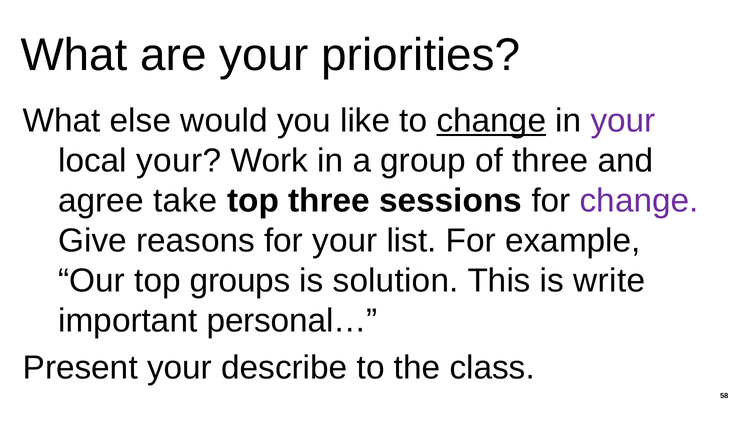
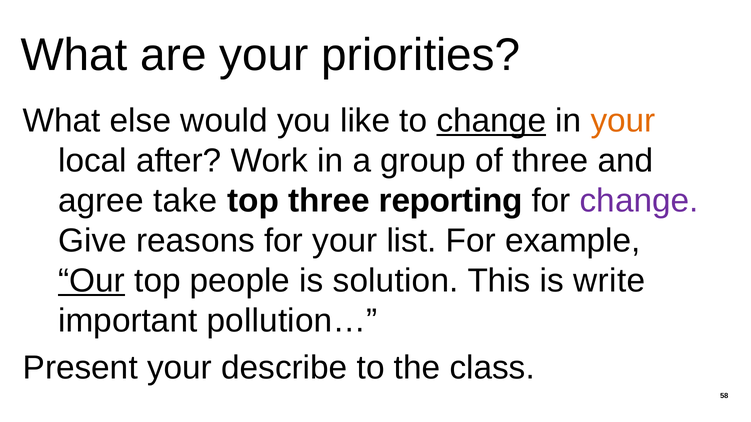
your colour: purple -> orange (623, 121)
local your: your -> after (179, 161)
sessions: sessions -> reporting (451, 201)
Our underline: none -> present (92, 281)
groups: groups -> people (240, 281)
personal…: personal… -> pollution… (292, 321)
